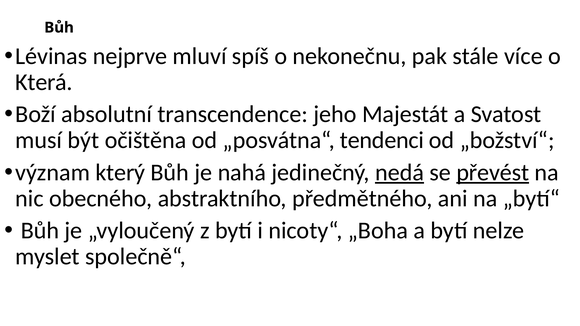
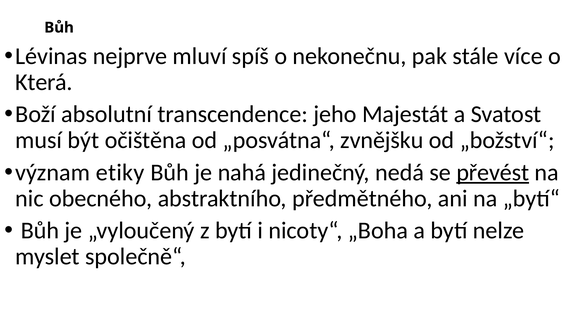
tendenci: tendenci -> zvnějšku (382, 140)
který: který -> etiky (120, 173)
nedá underline: present -> none (400, 173)
